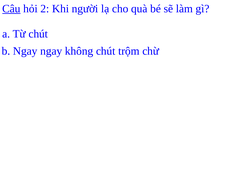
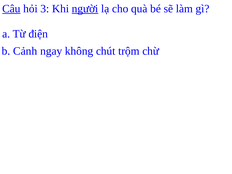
2: 2 -> 3 (45, 9)
người underline: none -> present (85, 9)
Từ chút: chút -> điện (38, 34)
b Ngay: Ngay -> Cảnh (25, 51)
